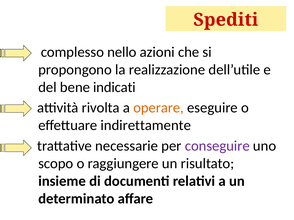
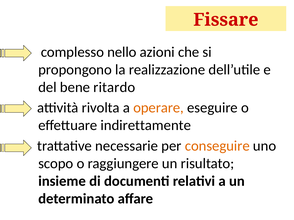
Spediti: Spediti -> Fissare (226, 20)
indicati: indicati -> ritardo (114, 87)
conseguire colour: purple -> orange (217, 146)
